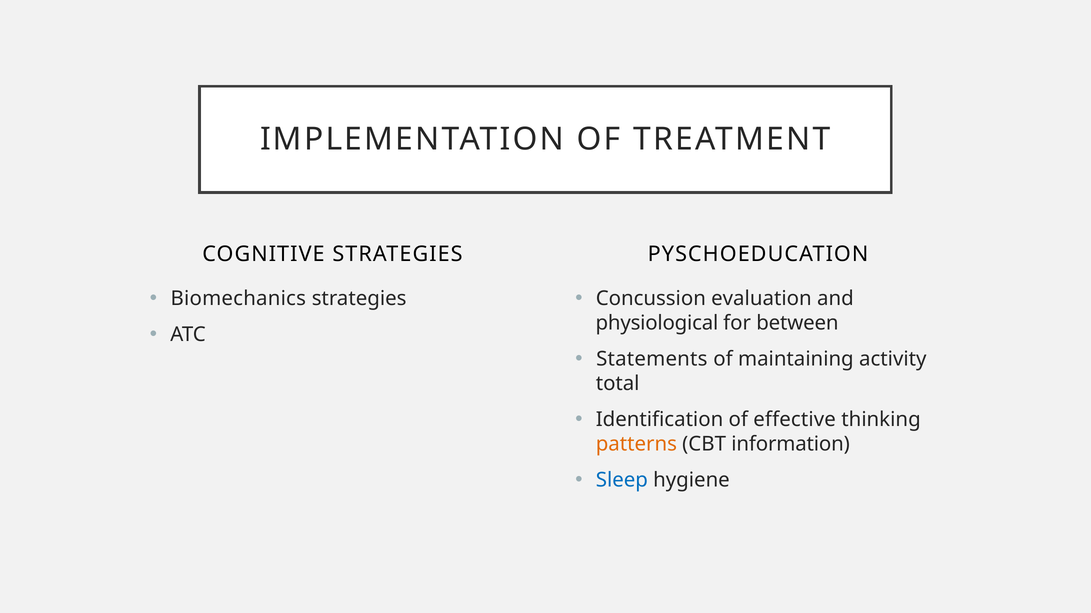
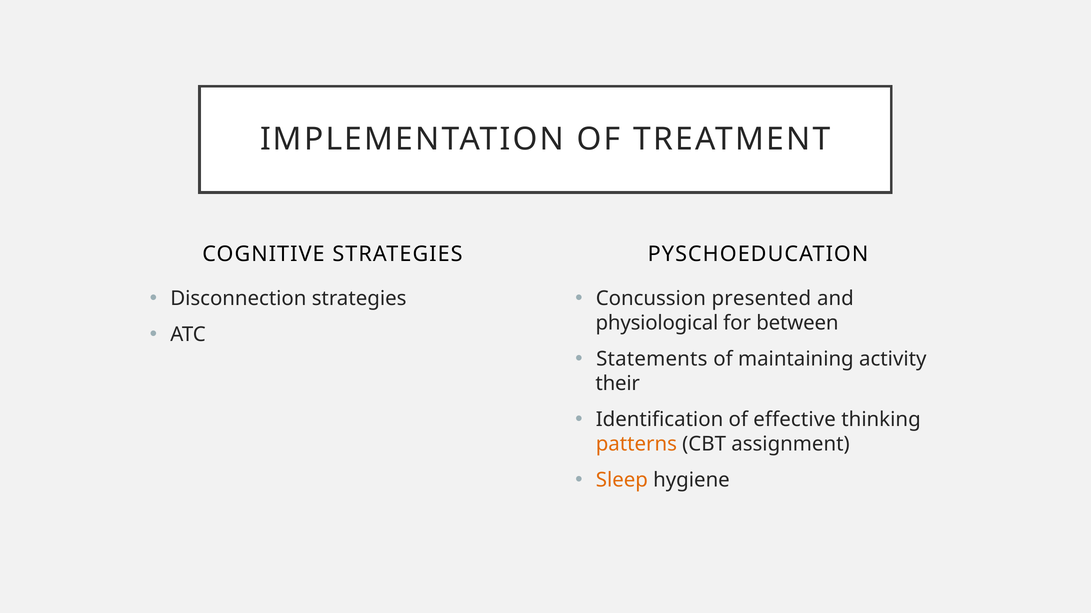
Biomechanics: Biomechanics -> Disconnection (238, 299)
evaluation: evaluation -> presented (761, 299)
total: total -> their (618, 384)
information: information -> assignment (790, 445)
Sleep colour: blue -> orange (622, 480)
